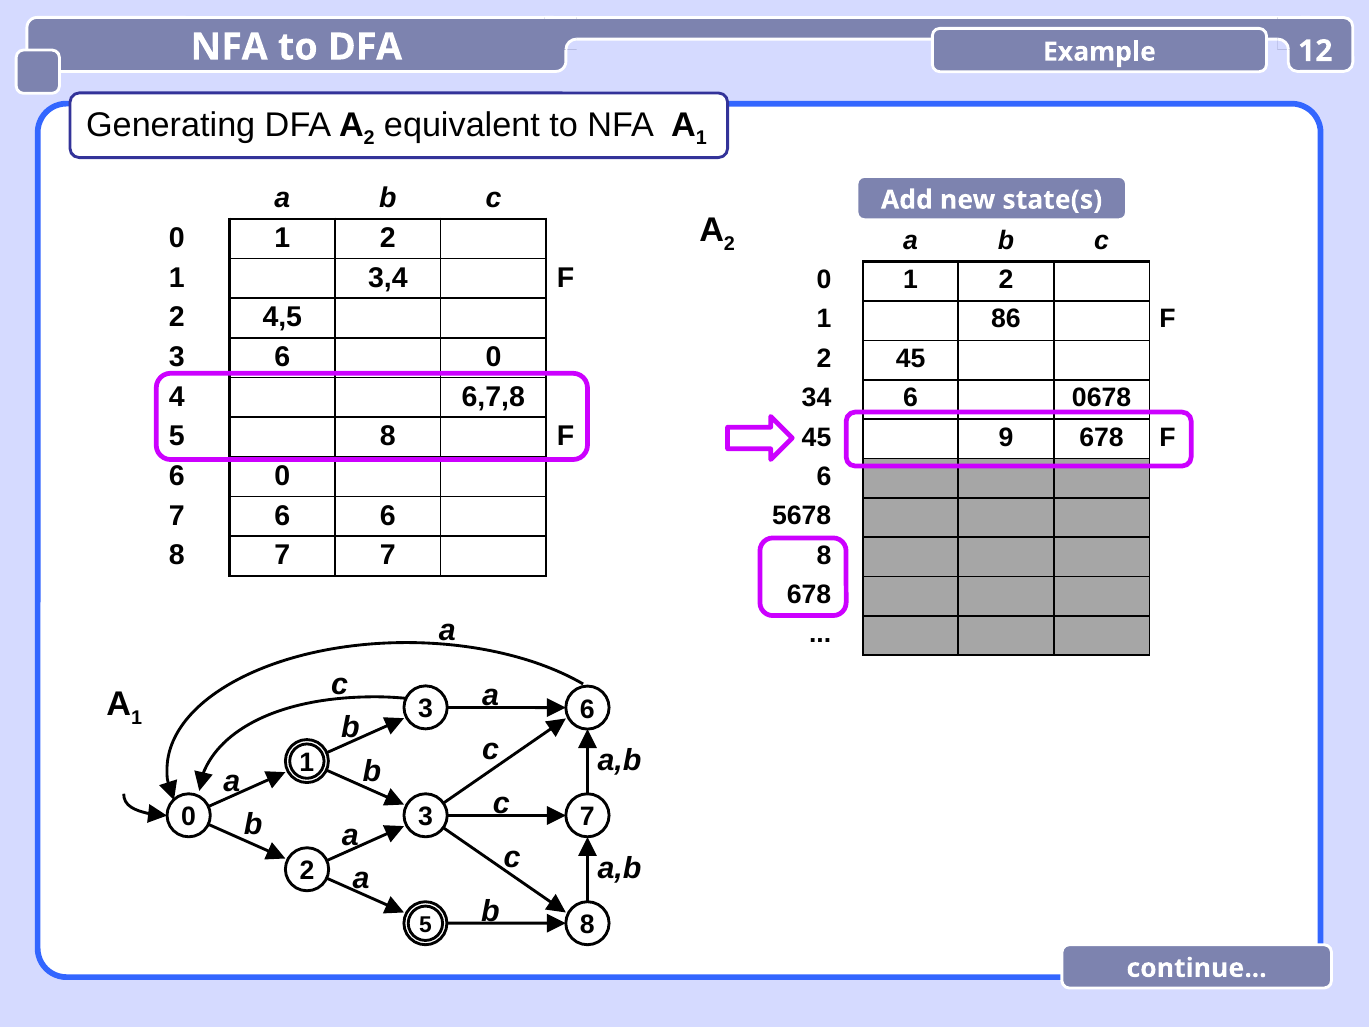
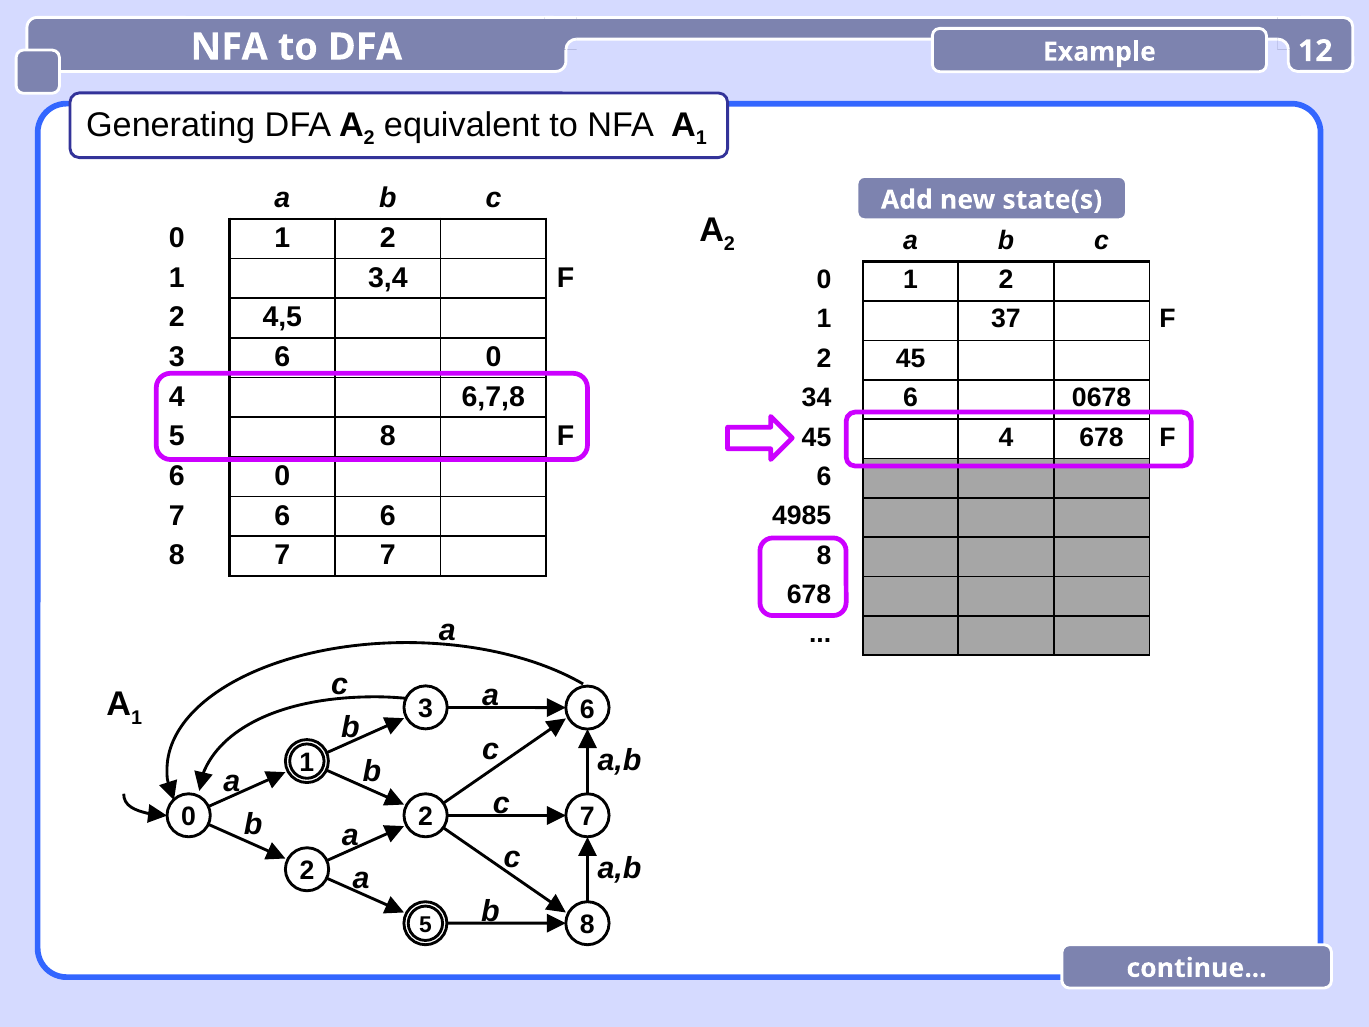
86: 86 -> 37 (1006, 319)
45 9: 9 -> 4 (1006, 437)
5678: 5678 -> 4985 (802, 516)
0 3: 3 -> 2 (426, 817)
